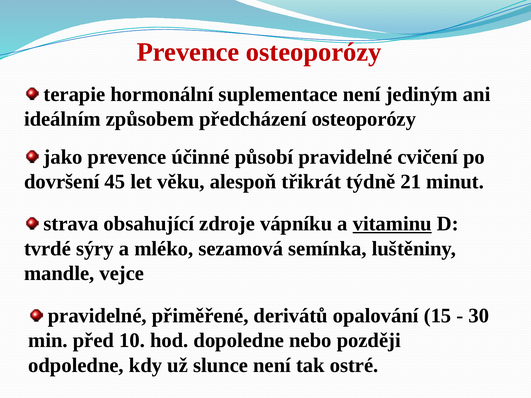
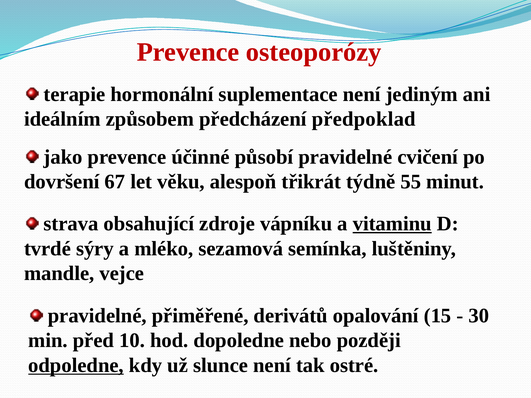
předcházení osteoporózy: osteoporózy -> předpoklad (364, 119)
45: 45 -> 67 (115, 182)
21: 21 -> 55 (411, 182)
odpoledne underline: none -> present (76, 366)
